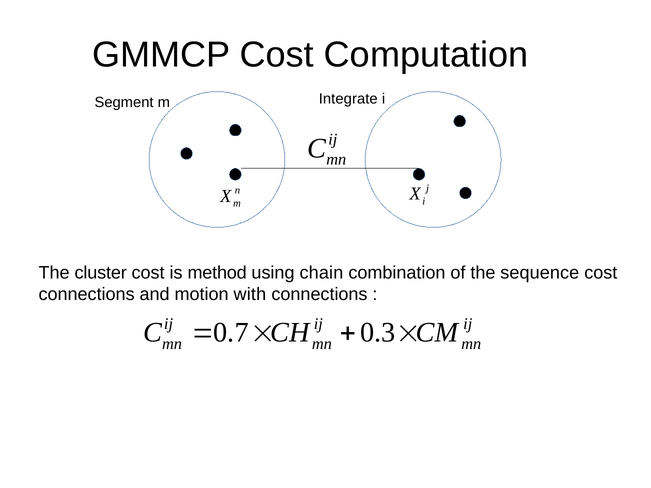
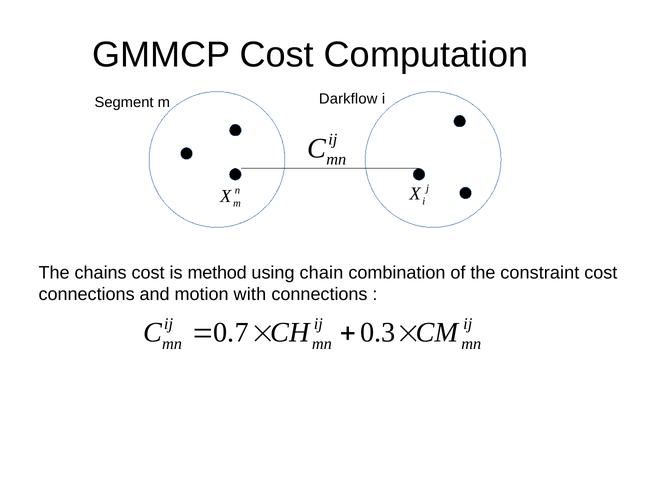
Integrate: Integrate -> Darkflow (348, 99)
cluster: cluster -> chains (101, 273)
sequence: sequence -> constraint (540, 273)
